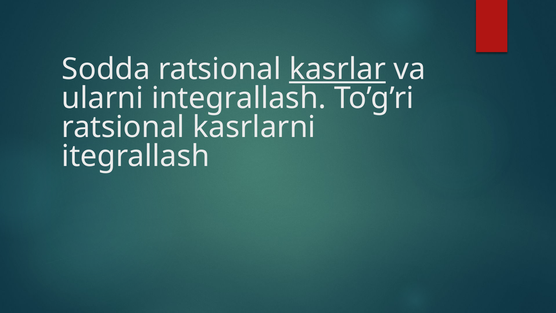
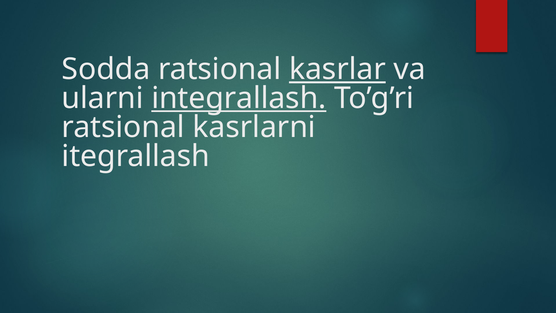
integrallash underline: none -> present (239, 98)
